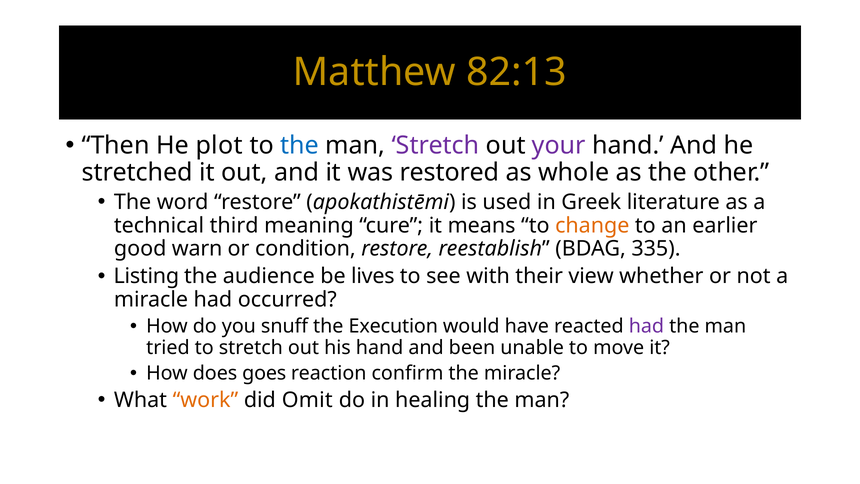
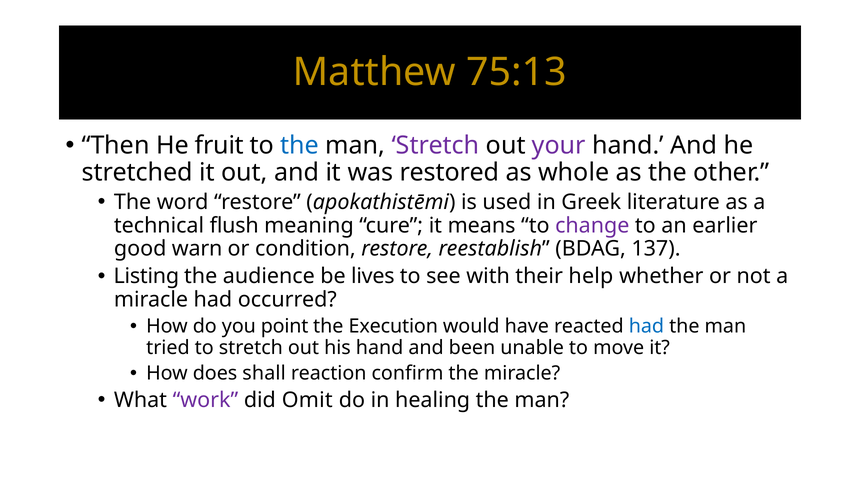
82:13: 82:13 -> 75:13 (516, 72)
plot: plot -> fruit (219, 145)
third: third -> flush (234, 225)
change colour: orange -> purple (592, 225)
335: 335 -> 137 (656, 249)
view: view -> help (591, 276)
snuff: snuff -> point (285, 326)
had colour: purple -> blue (646, 326)
goes: goes -> shall (264, 373)
work colour: orange -> purple (205, 400)
